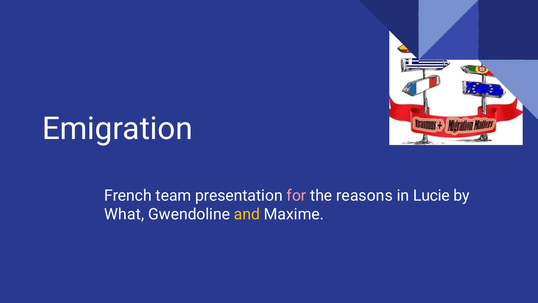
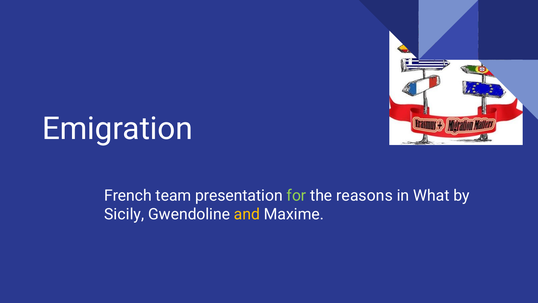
for colour: pink -> light green (296, 195)
Lucie: Lucie -> What (431, 195)
What: What -> Sicily (124, 214)
